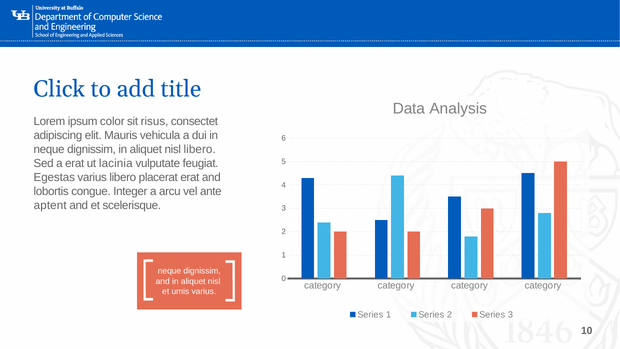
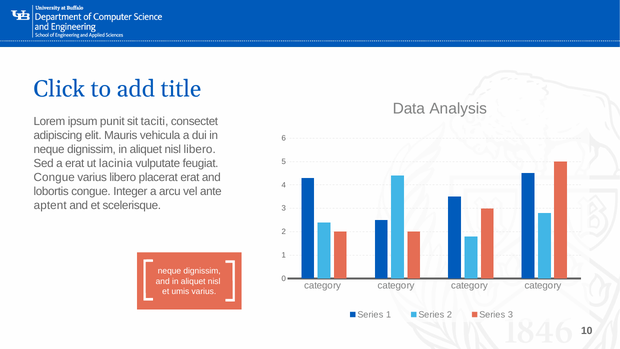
color: color -> punit (112, 121)
risus: risus -> taciti (155, 121)
Egestas: Egestas -> Congue (54, 177)
